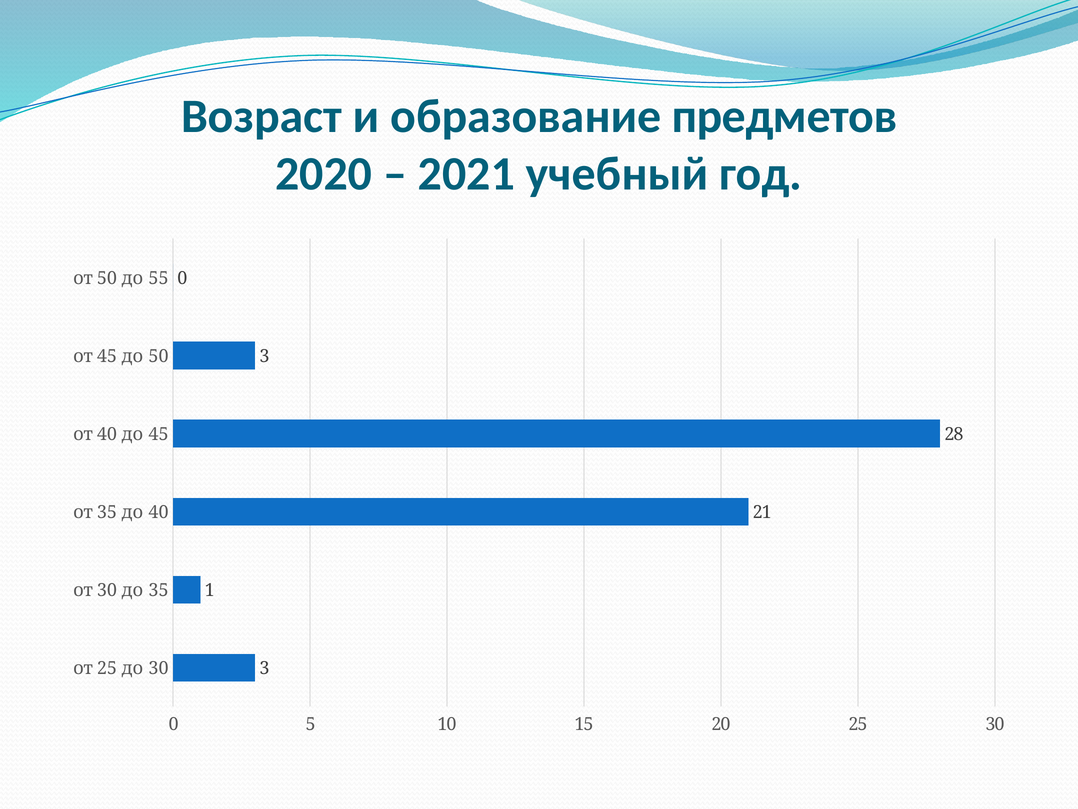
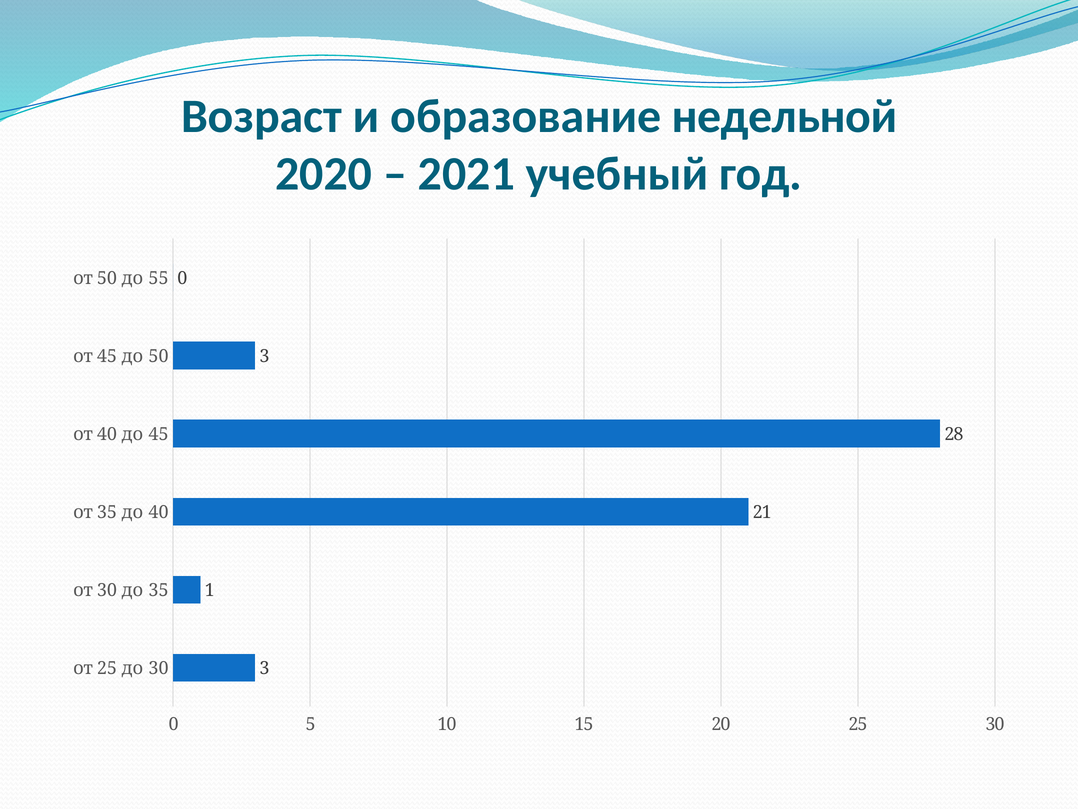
предметов: предметов -> недельной (784, 116)
